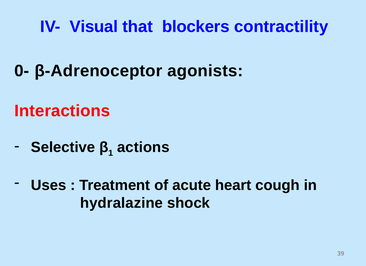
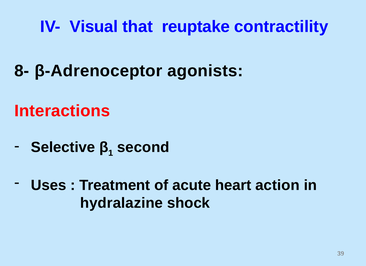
blockers: blockers -> reuptake (196, 27)
0-: 0- -> 8- (22, 71)
actions: actions -> second (143, 147)
cough: cough -> action (277, 185)
